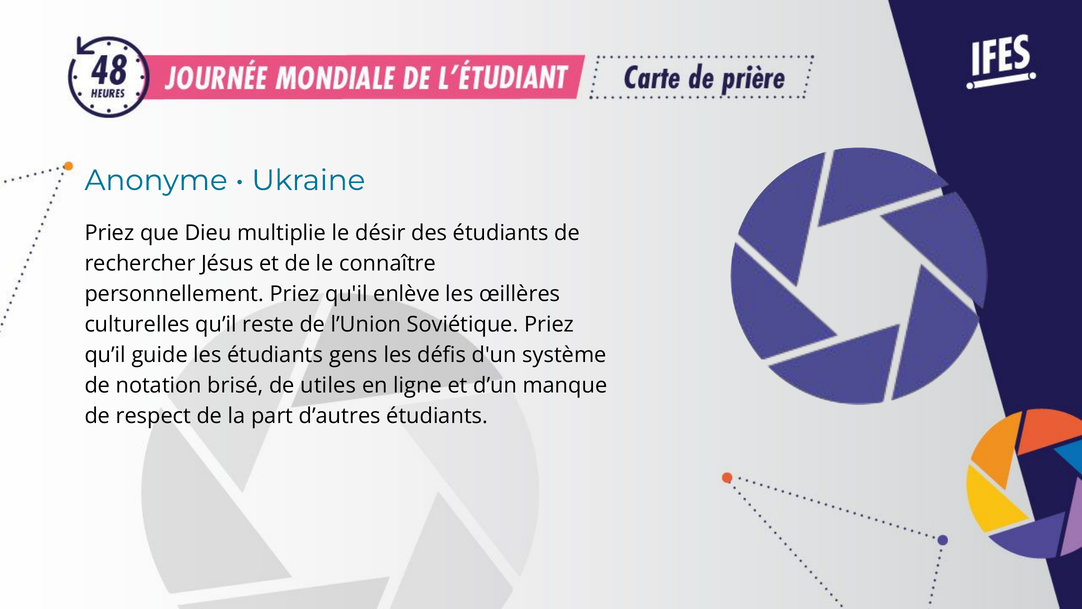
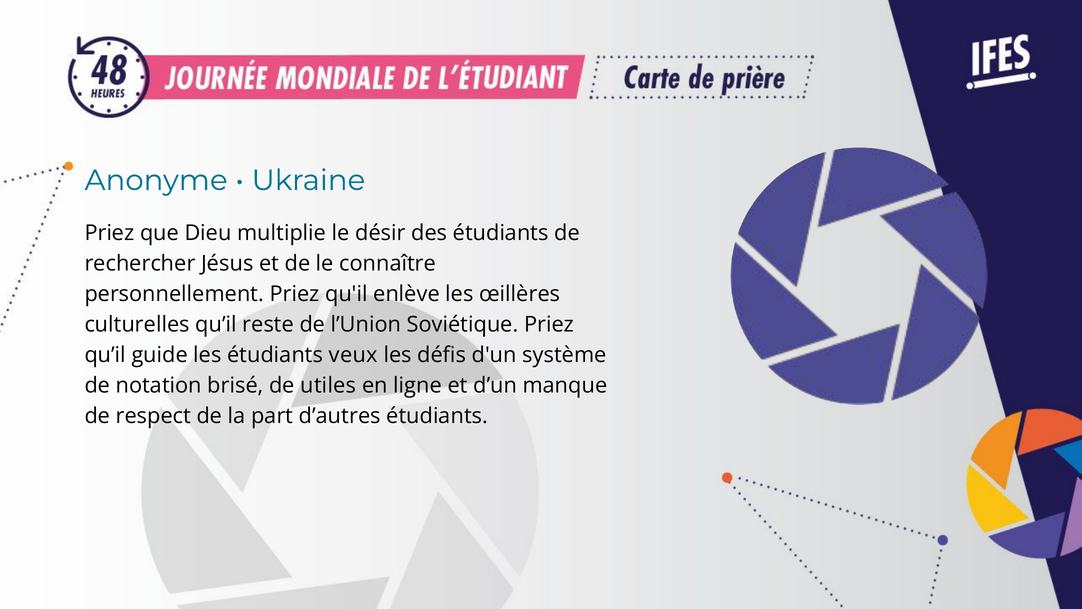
gens: gens -> veux (353, 355)
